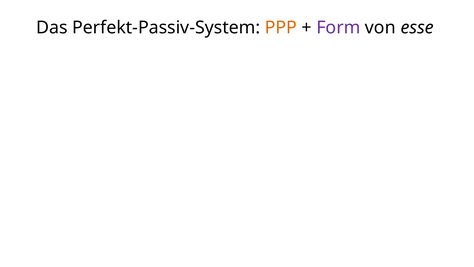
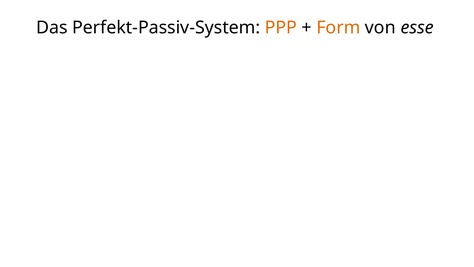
Form colour: purple -> orange (338, 28)
